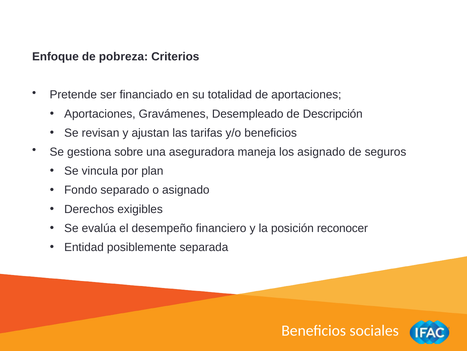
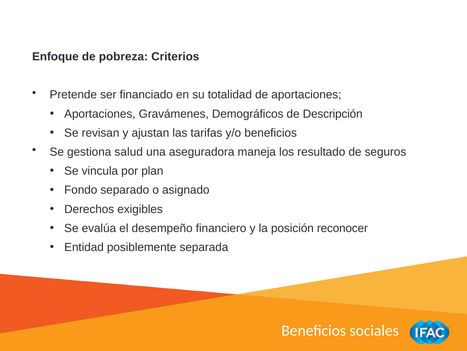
Desempleado: Desempleado -> Demográficos (248, 114)
sobre: sobre -> salud (129, 152)
los asignado: asignado -> resultado (321, 152)
